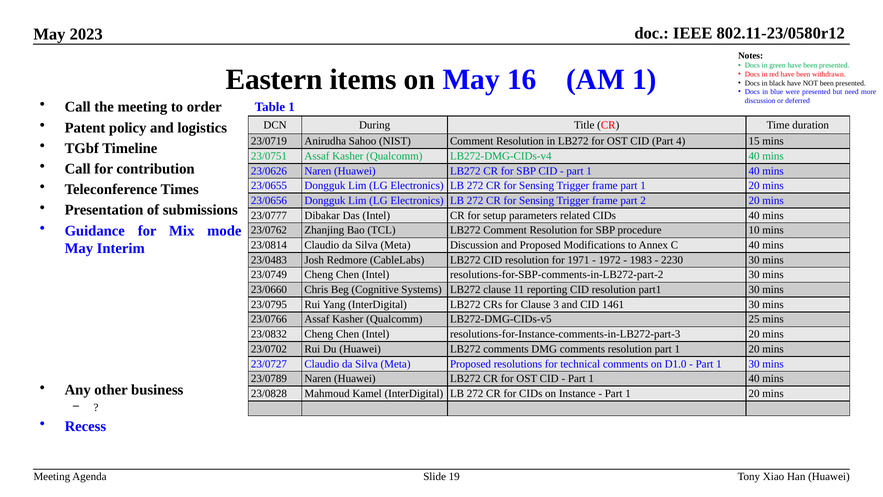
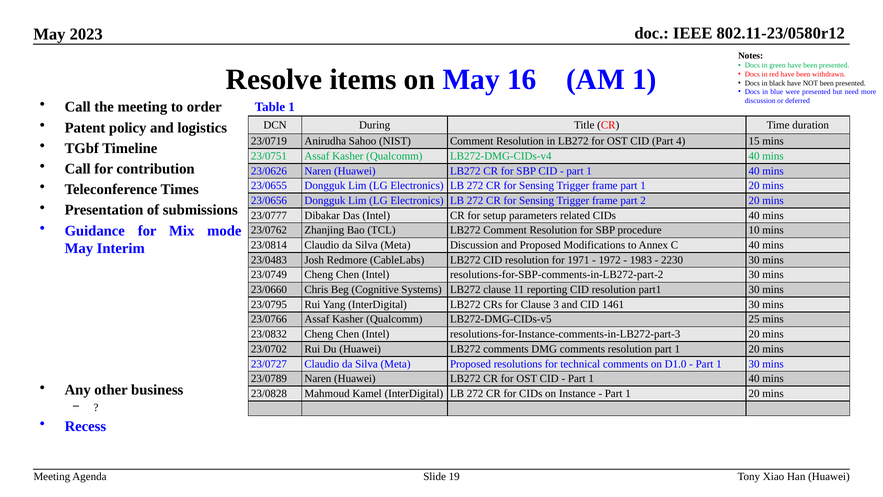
Eastern: Eastern -> Resolve (274, 79)
